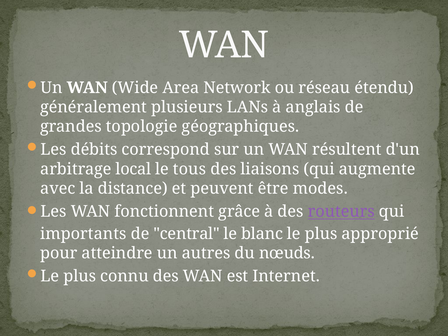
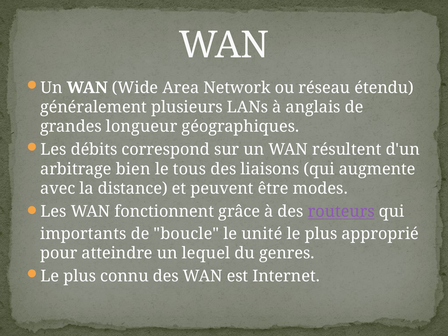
topologie: topologie -> longueur (142, 127)
local: local -> bien (133, 169)
central: central -> boucle (186, 234)
blanc: blanc -> unité (262, 234)
autres: autres -> lequel (206, 253)
nœuds: nœuds -> genres (287, 253)
